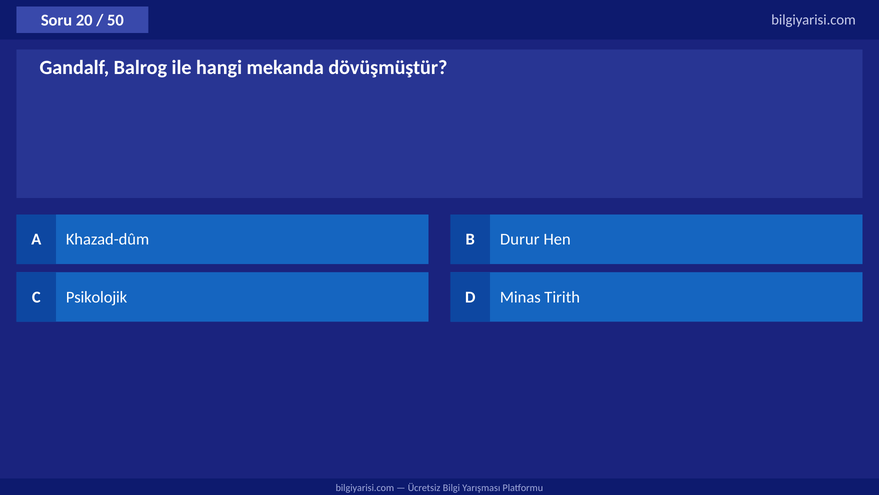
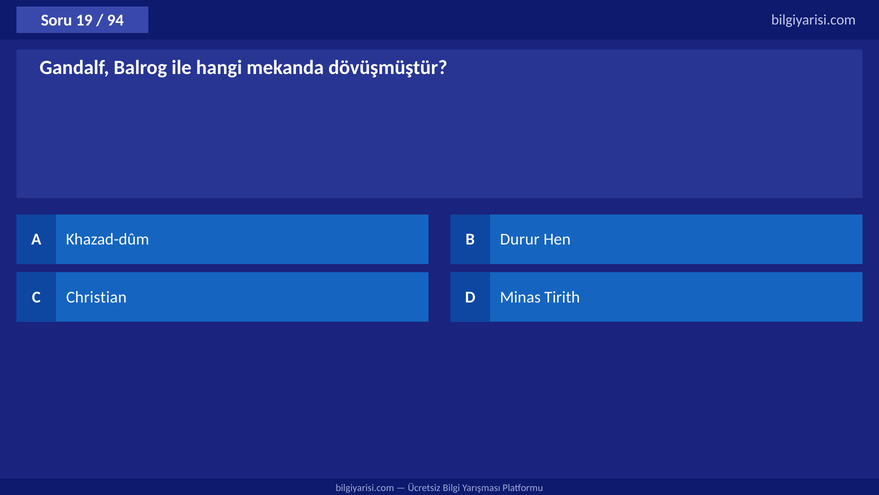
20: 20 -> 19 (84, 20)
50: 50 -> 94 (115, 20)
Psikolojik: Psikolojik -> Christian (96, 297)
